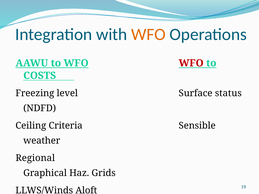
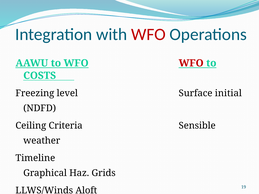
WFO colour: orange -> red (148, 35)
status: status -> initial (228, 93)
Regional: Regional -> Timeline (35, 158)
